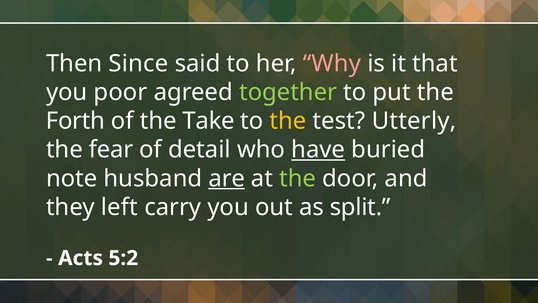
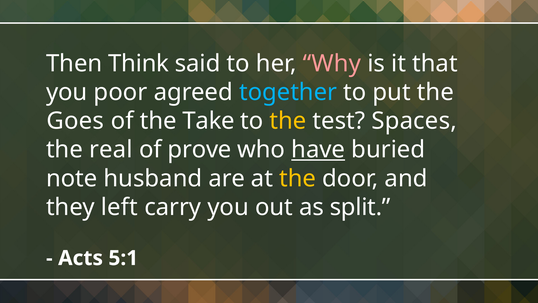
Since: Since -> Think (139, 63)
together colour: light green -> light blue (288, 92)
Forth: Forth -> Goes (75, 121)
Utterly: Utterly -> Spaces (414, 121)
fear: fear -> real (111, 150)
detail: detail -> prove (200, 150)
are underline: present -> none (227, 178)
the colour: light green -> yellow (298, 178)
5:2: 5:2 -> 5:1 (123, 258)
